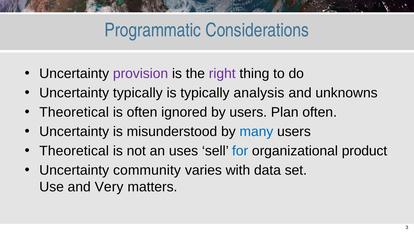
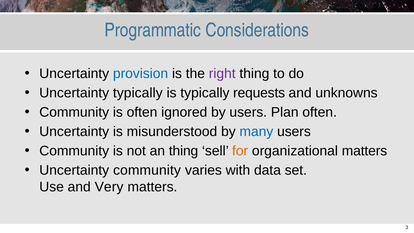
provision colour: purple -> blue (141, 73)
analysis: analysis -> requests (259, 93)
Theoretical: Theoretical -> Community (74, 112)
Theoretical: Theoretical -> Community (74, 151)
an uses: uses -> thing (184, 151)
for colour: blue -> orange (240, 151)
organizational product: product -> matters (364, 151)
